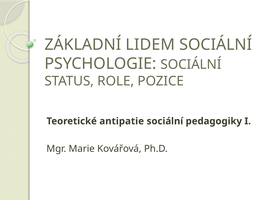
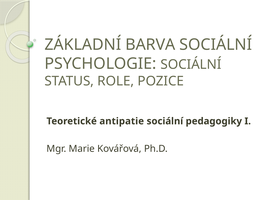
LIDEM: LIDEM -> BARVA (150, 45)
